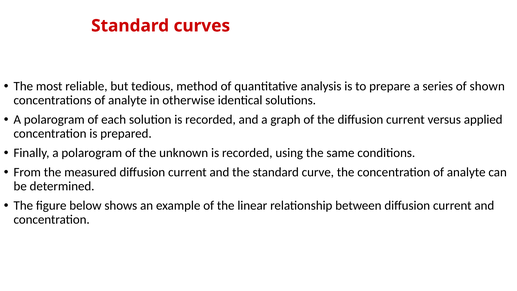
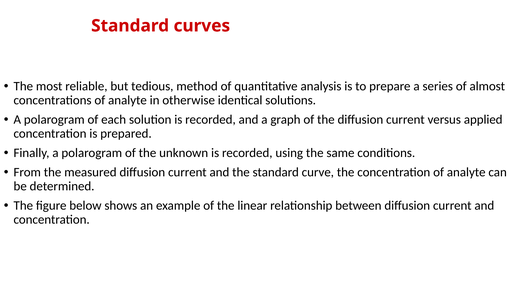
shown: shown -> almost (487, 86)
